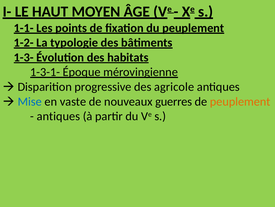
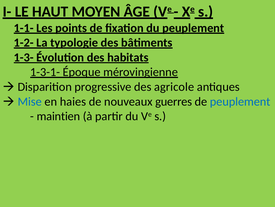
vaste: vaste -> haies (73, 101)
peuplement colour: orange -> blue (240, 101)
antiques: antiques -> maintien (58, 116)
